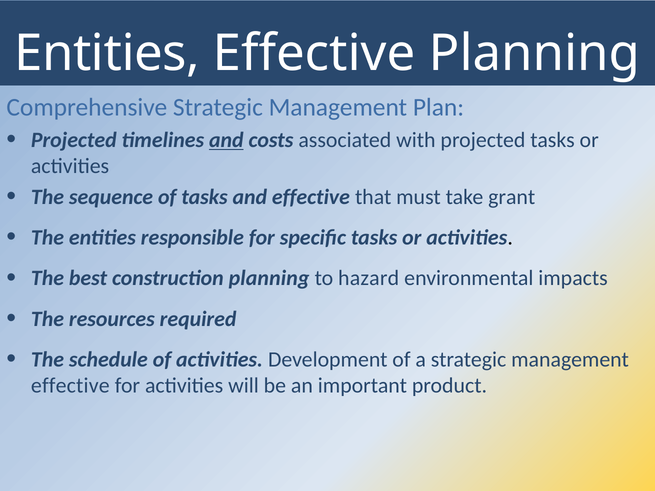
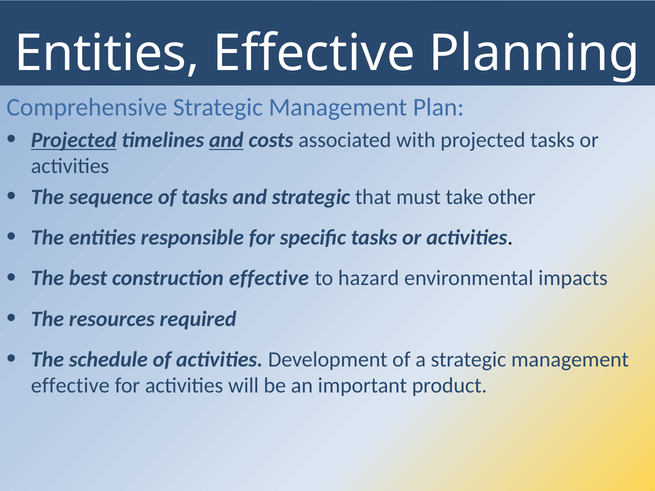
Projected underline: none -> present (74, 140)
and effective: effective -> strategic (311, 197)
grant: grant -> other (512, 197)
construction planning: planning -> effective (269, 278)
